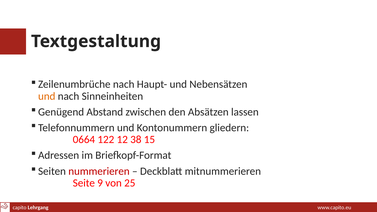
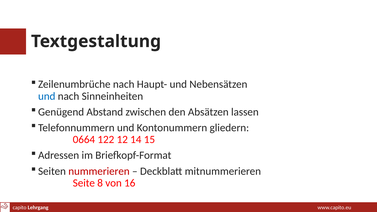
und colour: orange -> blue (47, 96)
38: 38 -> 14 (136, 140)
9: 9 -> 8 (100, 183)
25: 25 -> 16 (130, 183)
